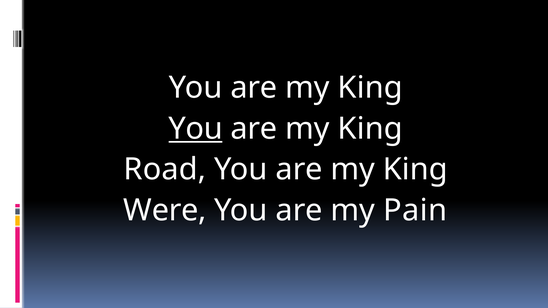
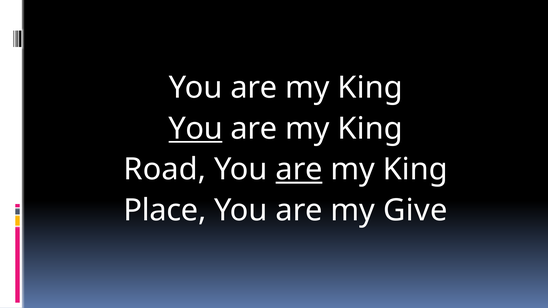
are underline: none -> present (299, 170)
Were: Were -> Place (165, 211)
Pain: Pain -> Give (415, 211)
